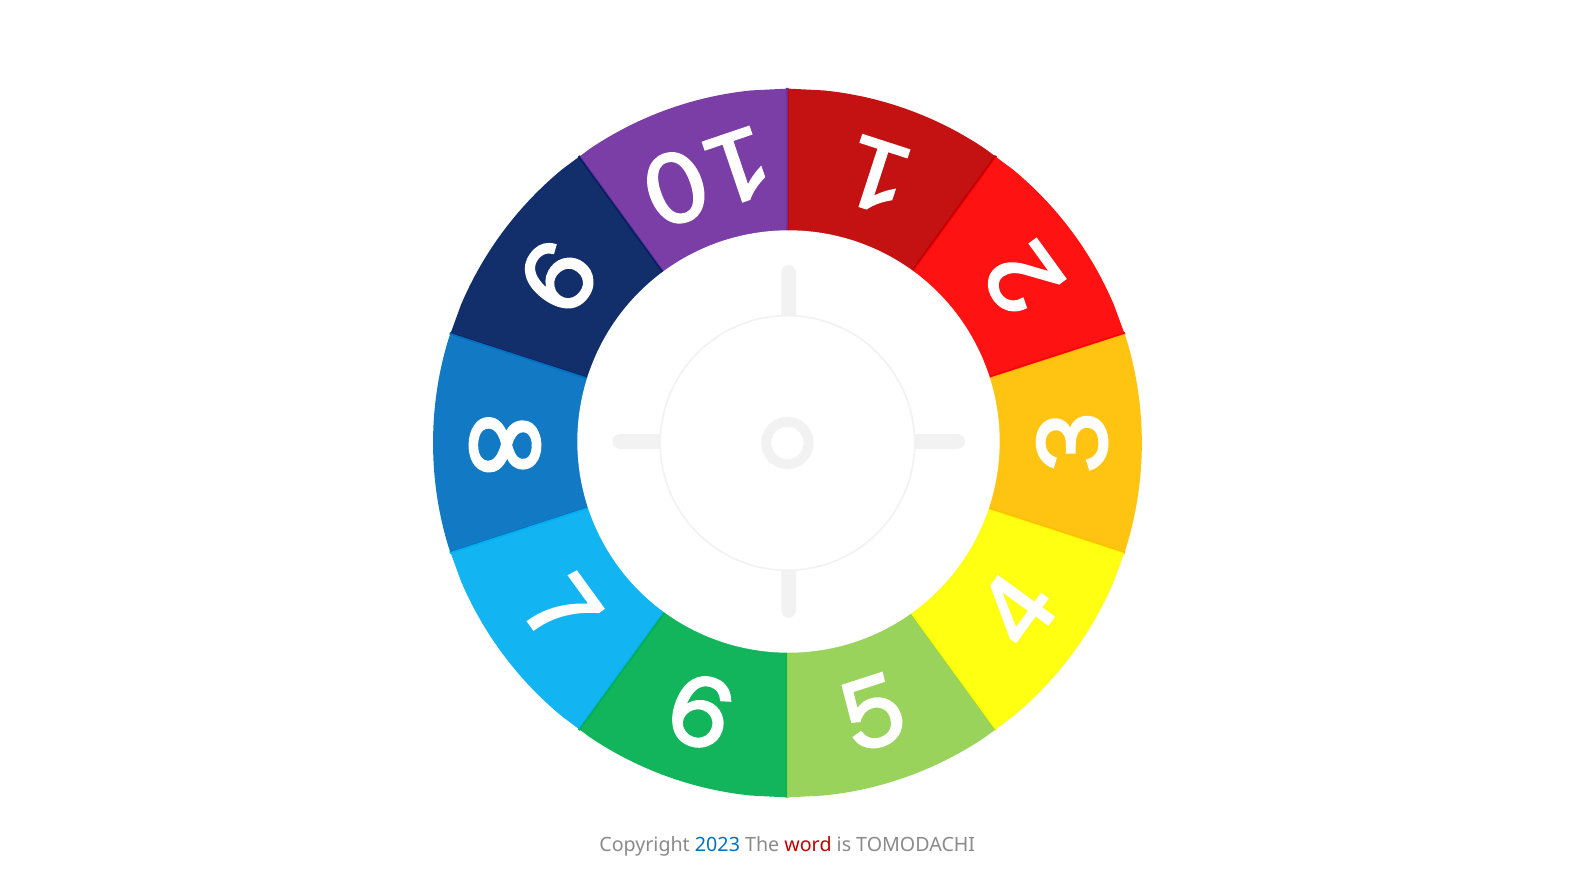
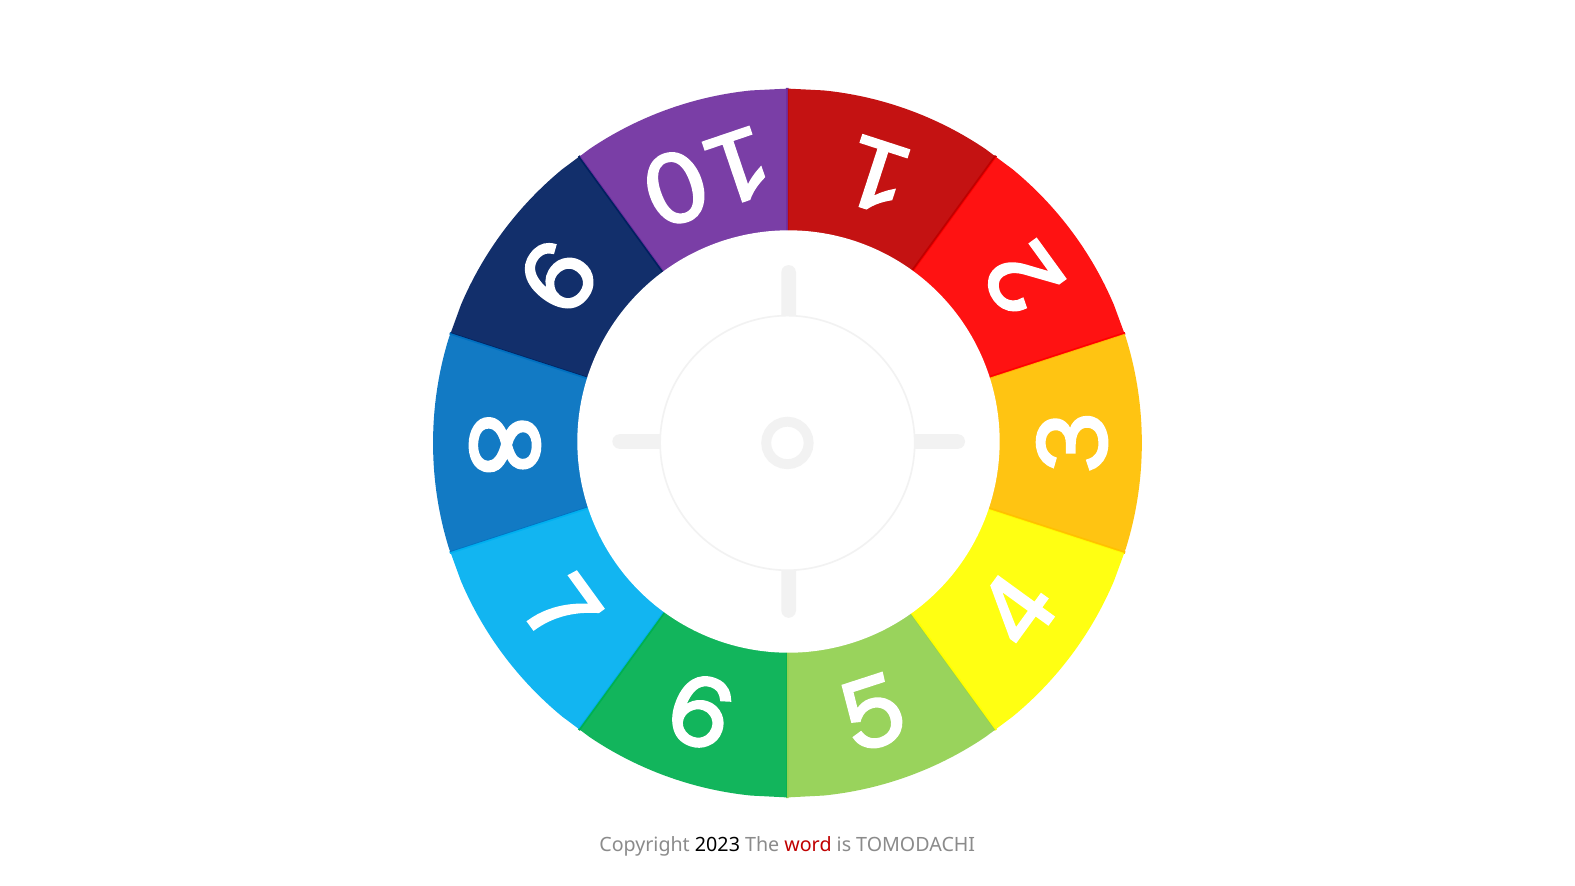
2023 colour: blue -> black (717, 844)
